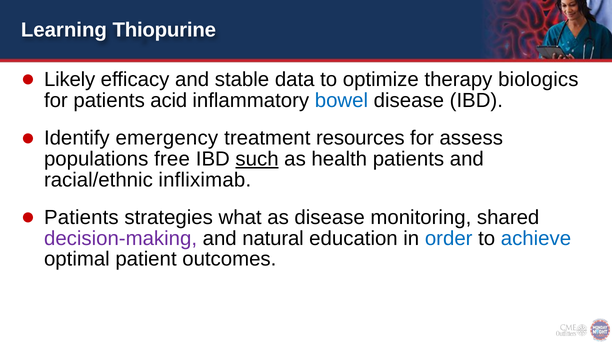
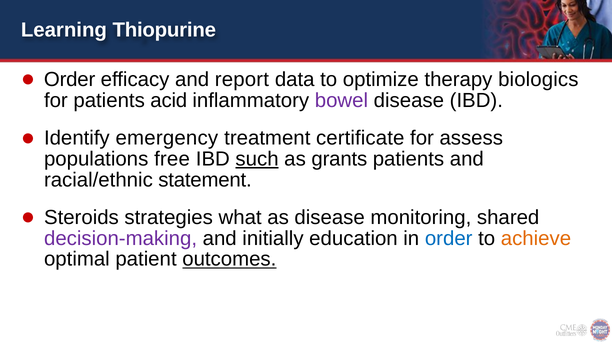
Likely: Likely -> Order (70, 80)
stable: stable -> report (242, 80)
bowel colour: blue -> purple (341, 101)
resources: resources -> certificate (360, 138)
health: health -> grants (339, 159)
infliximab: infliximab -> statement (205, 180)
Patients: Patients -> Steroids (81, 218)
natural: natural -> initially (273, 239)
achieve colour: blue -> orange (536, 239)
outcomes underline: none -> present (229, 259)
